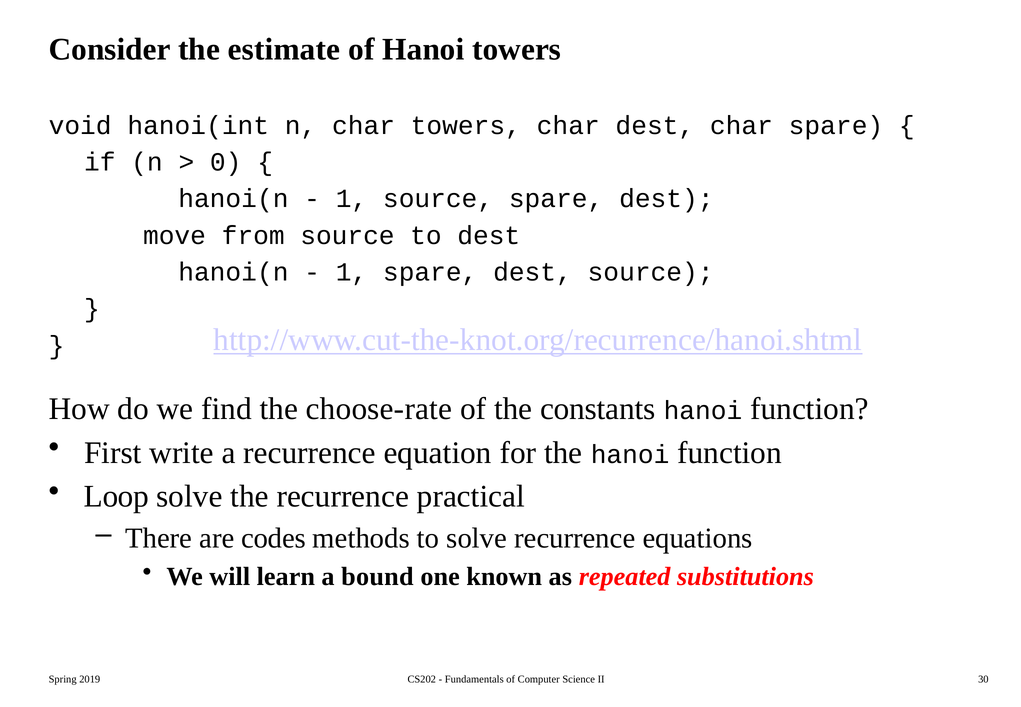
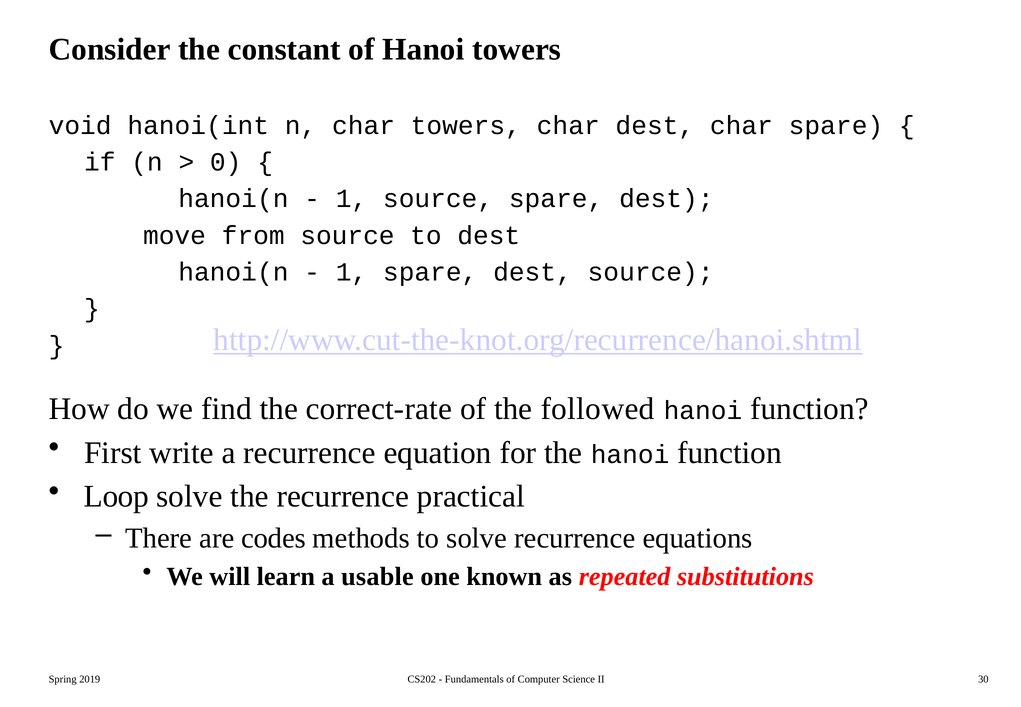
estimate: estimate -> constant (284, 49)
choose-rate: choose-rate -> correct-rate (379, 409)
constants: constants -> followed (598, 409)
bound: bound -> usable (377, 576)
